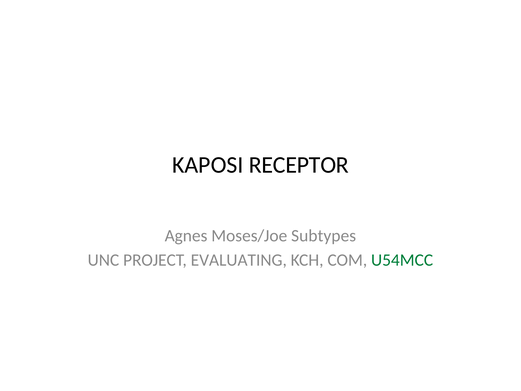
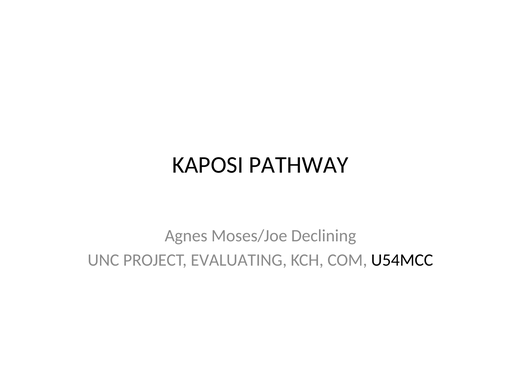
RECEPTOR: RECEPTOR -> PATHWAY (299, 165)
Subtypes: Subtypes -> Declining (324, 236)
U54MCC colour: green -> black (402, 260)
